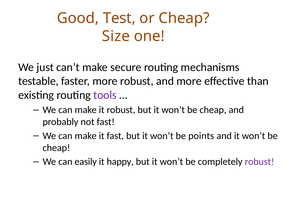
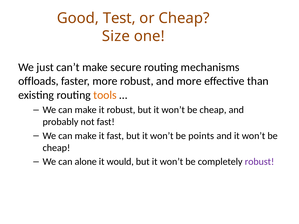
testable: testable -> offloads (38, 81)
tools colour: purple -> orange (105, 95)
easily: easily -> alone (86, 162)
happy: happy -> would (120, 162)
